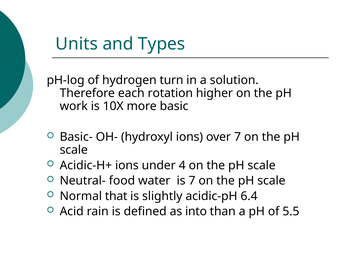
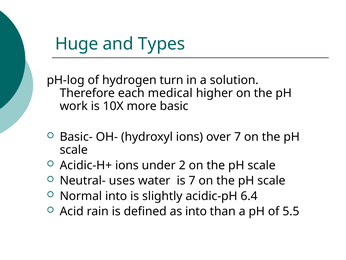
Units: Units -> Huge (77, 44)
rotation: rotation -> medical (170, 93)
4: 4 -> 2 (182, 165)
food: food -> uses (122, 180)
Normal that: that -> into (116, 196)
